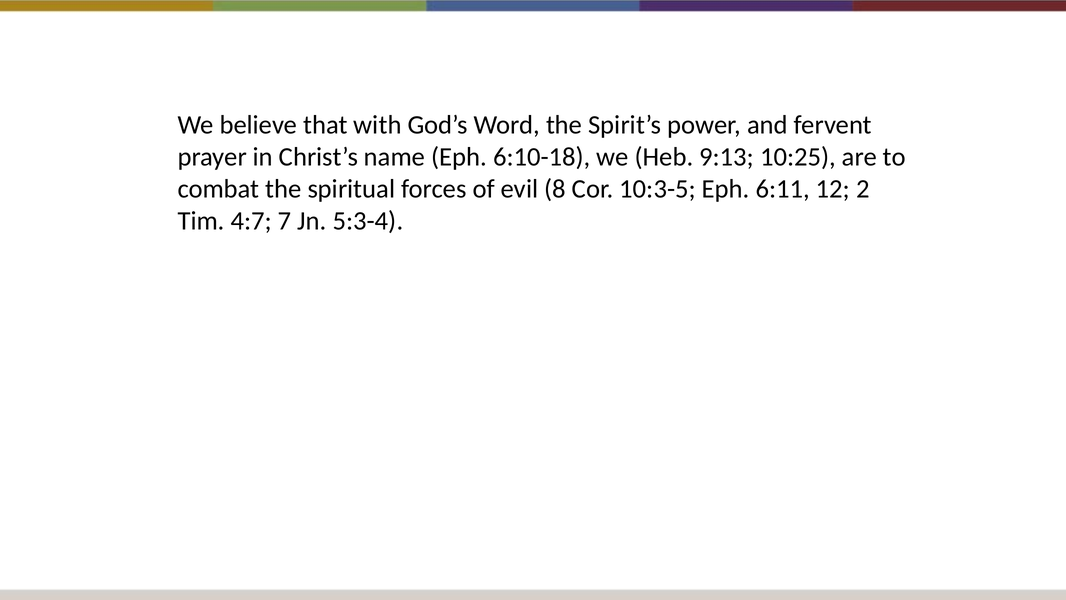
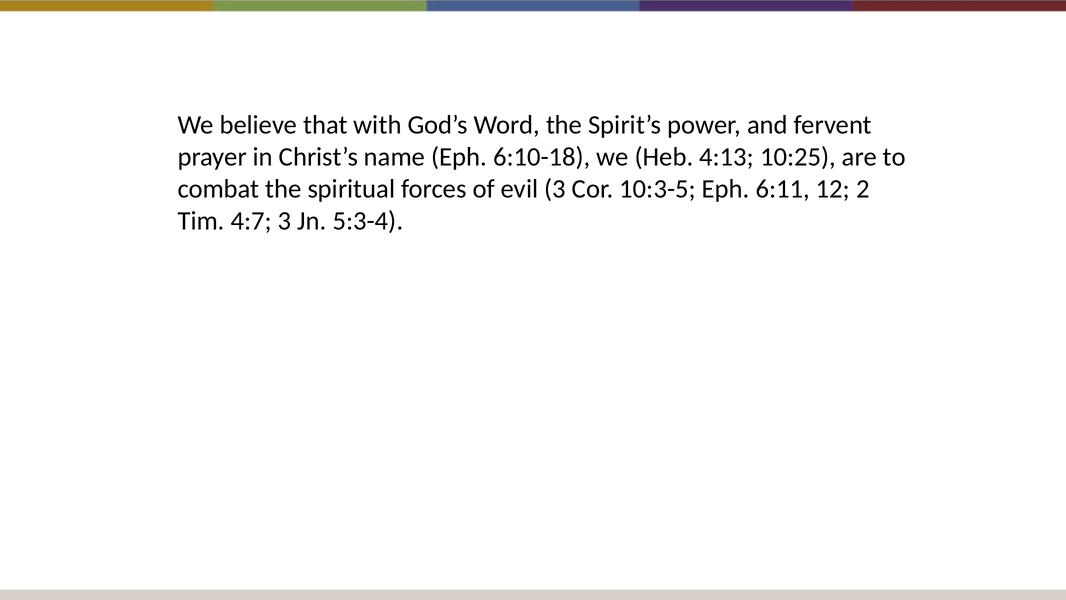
9:13: 9:13 -> 4:13 (727, 157)
evil 8: 8 -> 3 (555, 189)
4:7 7: 7 -> 3 (285, 221)
